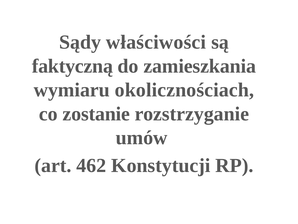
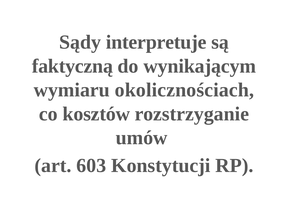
właściwości: właściwości -> interpretuje (156, 42)
zamieszkania: zamieszkania -> wynikającym (200, 66)
zostanie: zostanie -> kosztów (96, 114)
462: 462 -> 603 (91, 165)
